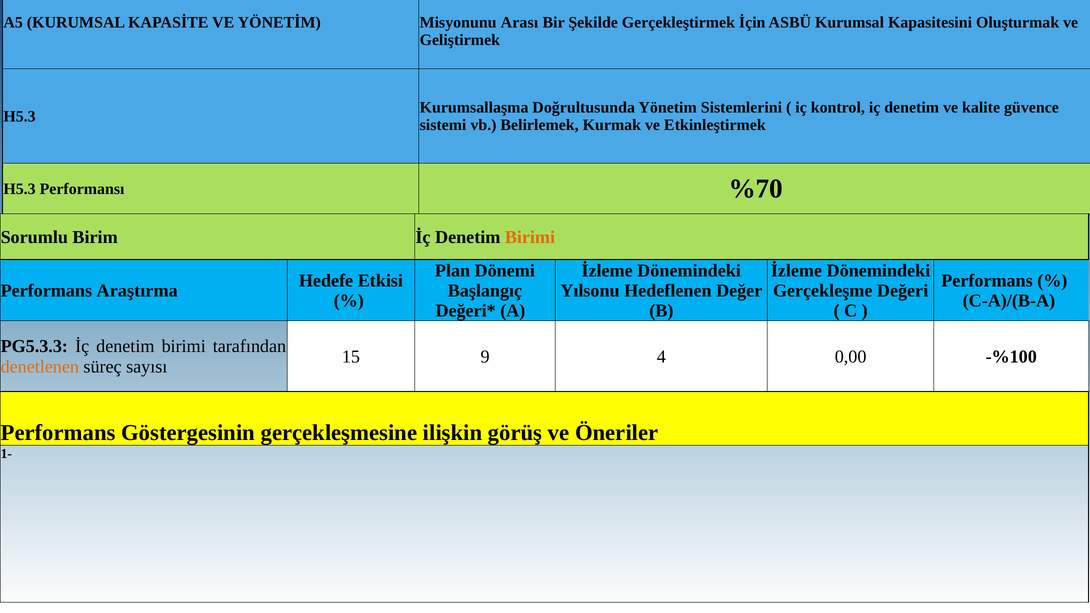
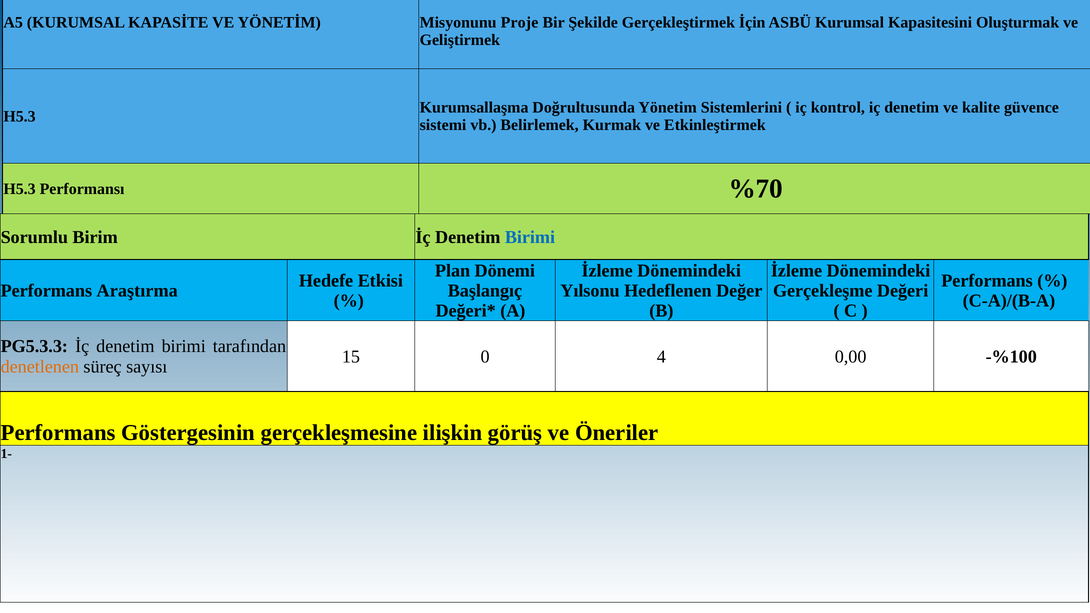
Arası: Arası -> Proje (519, 22)
Birimi colour: orange -> blue (530, 237)
9: 9 -> 0 (485, 357)
